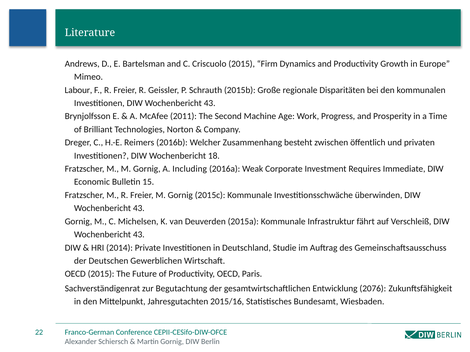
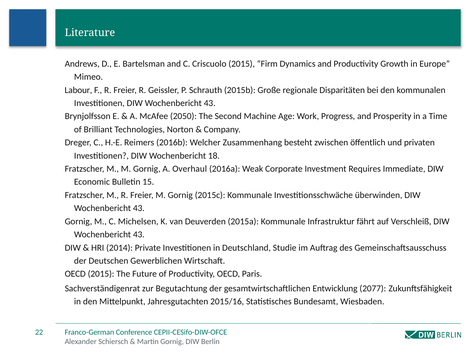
2011: 2011 -> 2050 (183, 116)
Including: Including -> Overhaul (190, 169)
2076: 2076 -> 2077 (373, 289)
